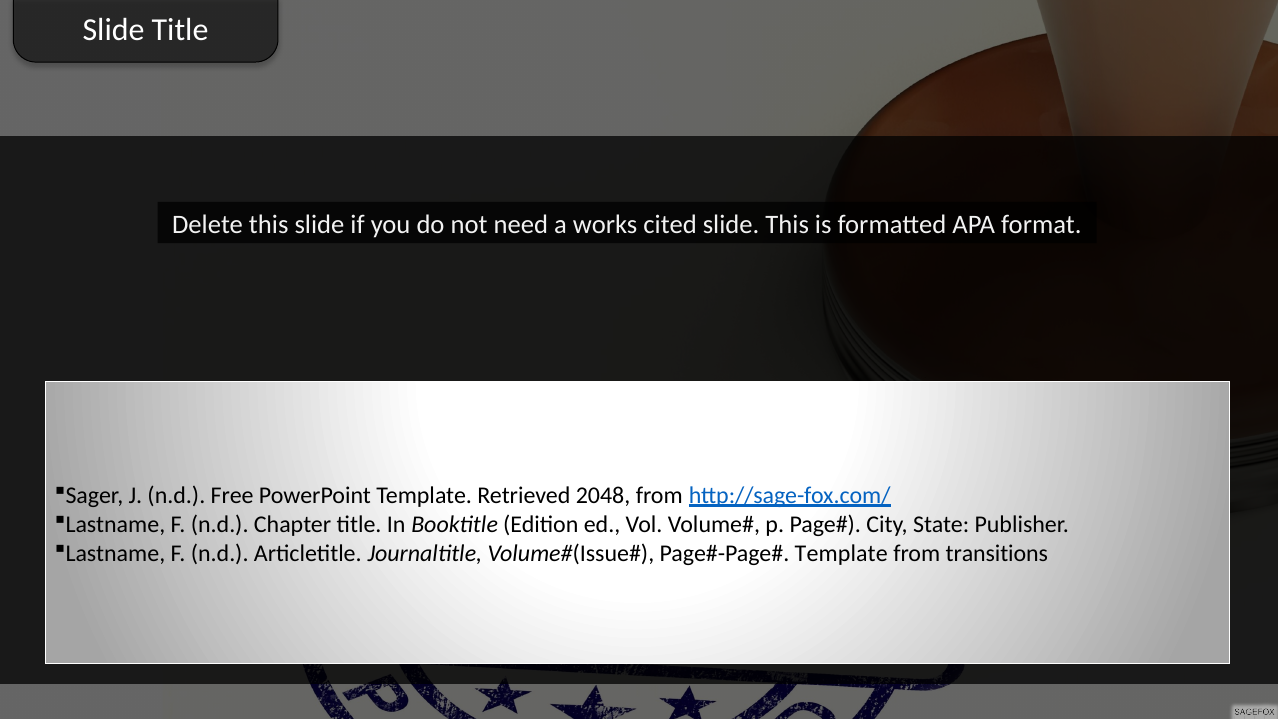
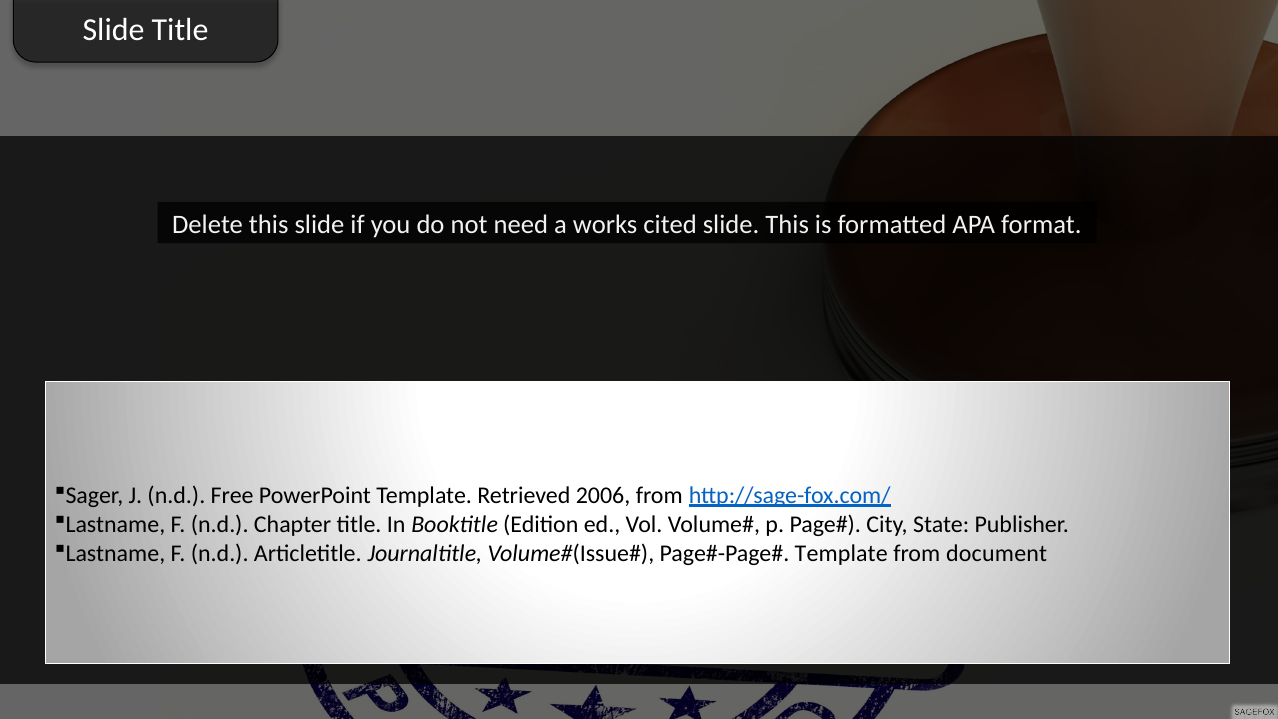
2048: 2048 -> 2006 (603, 495)
transitions: transitions -> document (997, 553)
